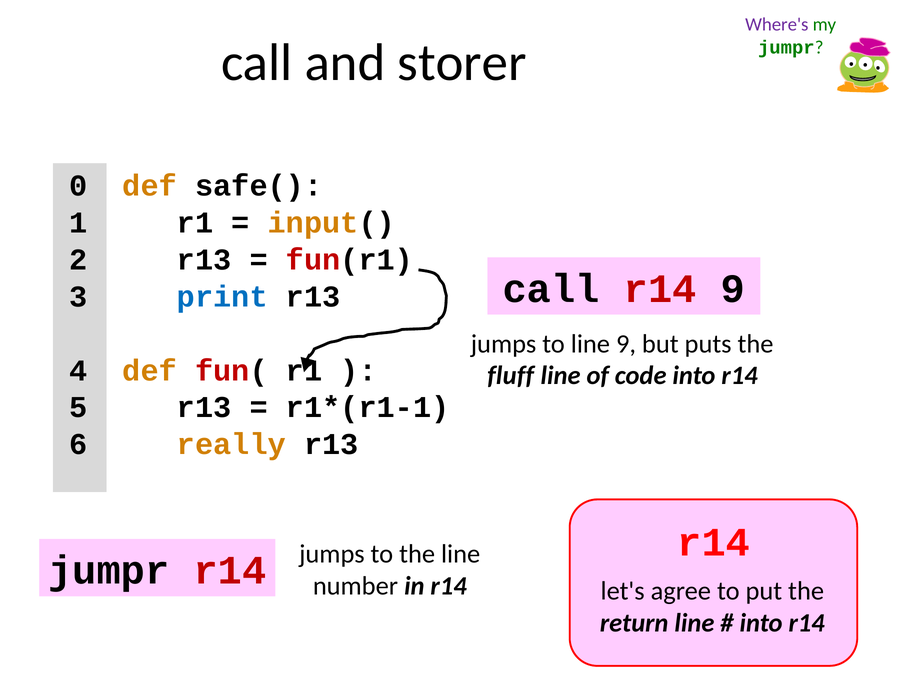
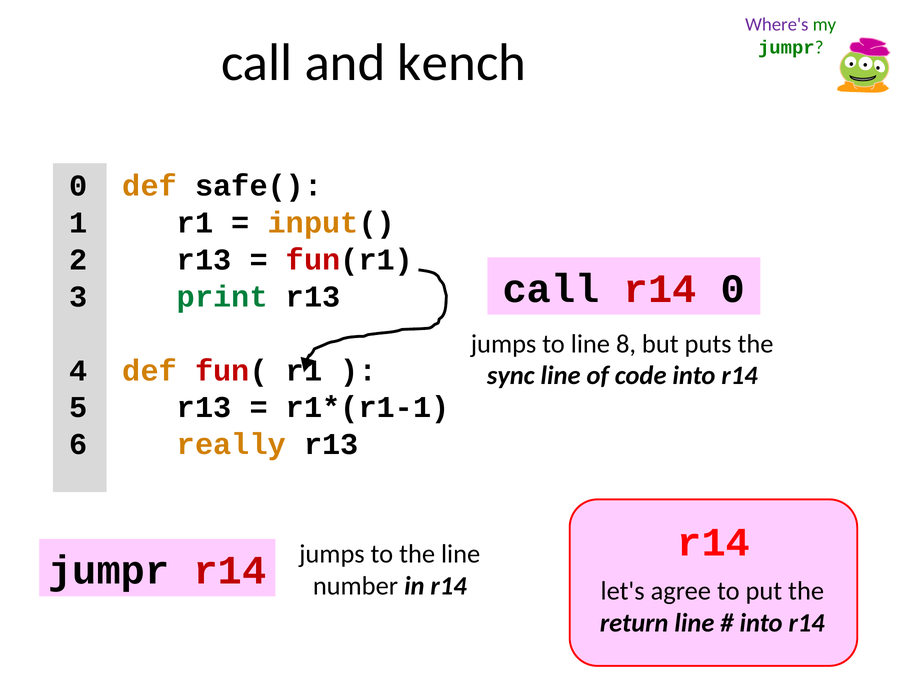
storer: storer -> kench (462, 63)
call r14 9: 9 -> 0 (733, 289)
print colour: blue -> green (222, 297)
line 9: 9 -> 8 (626, 344)
fluff: fluff -> sync (511, 376)
